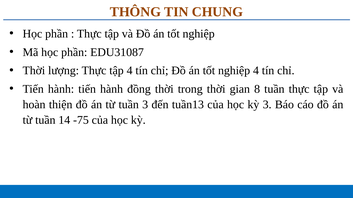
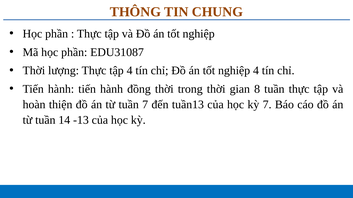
tuần 3: 3 -> 7 (145, 105)
kỳ 3: 3 -> 7 (267, 105)
-75: -75 -> -13 (81, 120)
